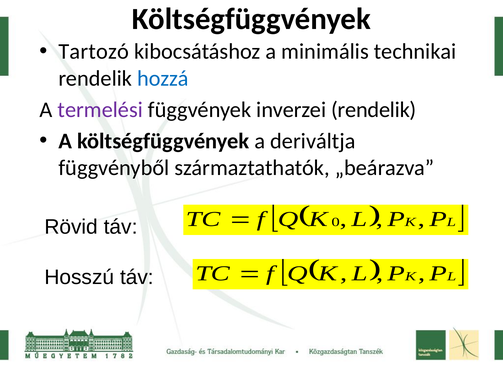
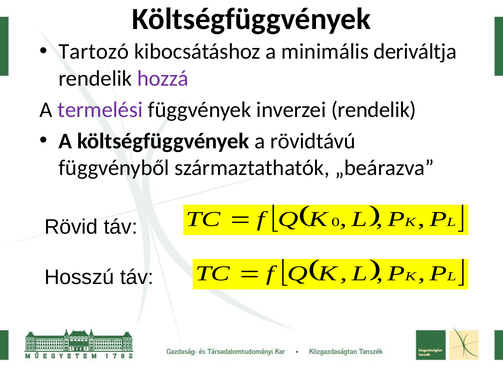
technikai: technikai -> deriváltja (415, 52)
hozzá colour: blue -> purple (163, 78)
deriváltja: deriváltja -> rövidtávú (313, 141)
